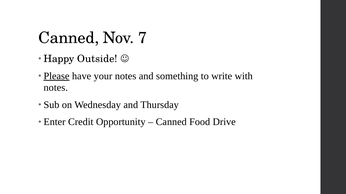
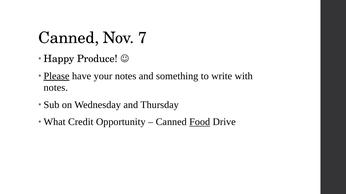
Outside: Outside -> Produce (97, 59)
Enter: Enter -> What (55, 122)
Food underline: none -> present (200, 122)
